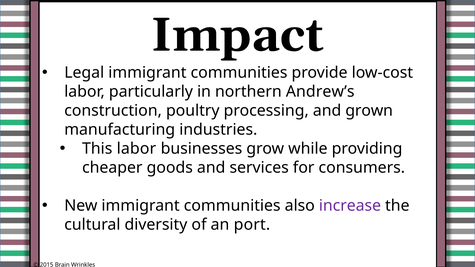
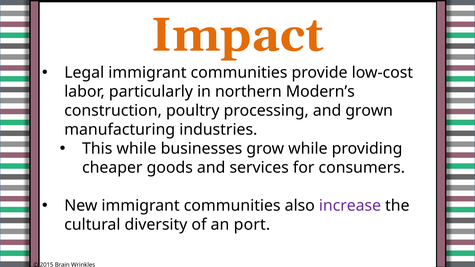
Impact colour: black -> orange (237, 35)
Andrew’s: Andrew’s -> Modern’s (320, 92)
This labor: labor -> while (136, 149)
